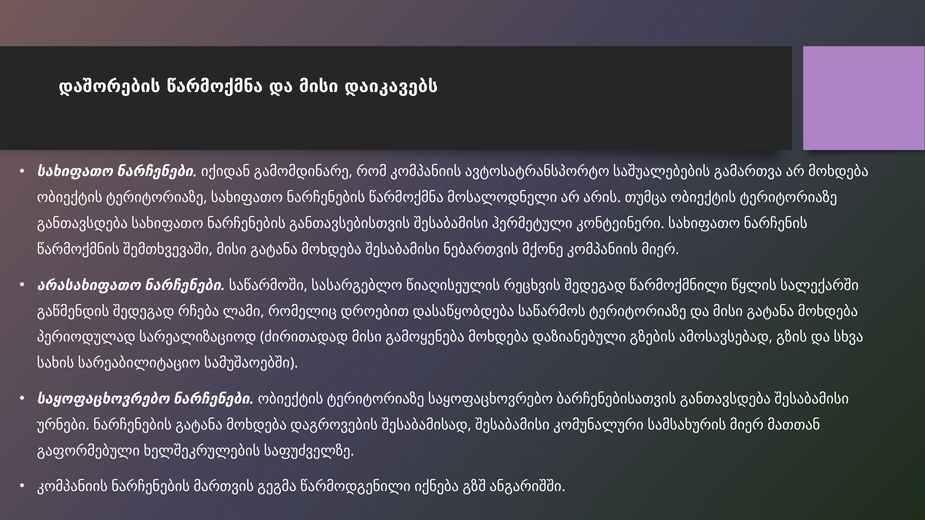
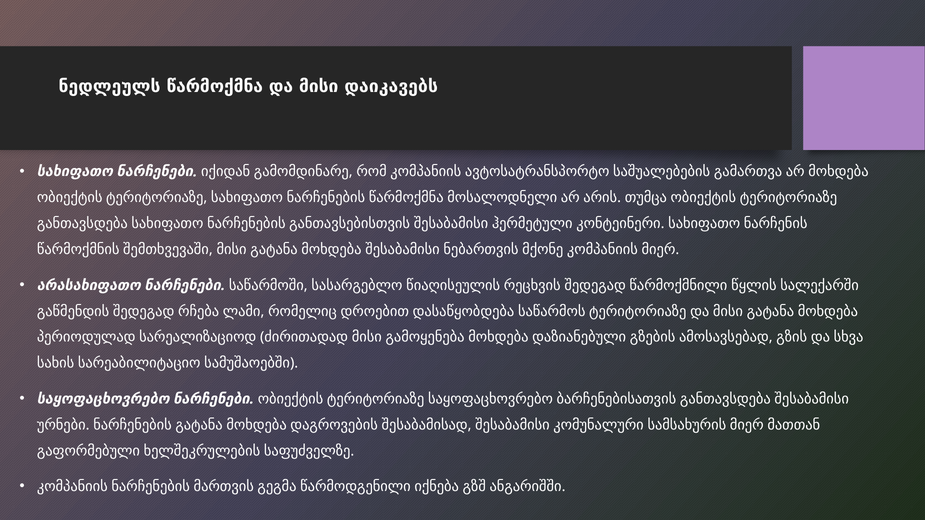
დაშორების: დაშორების -> ნედლეულს (109, 86)
